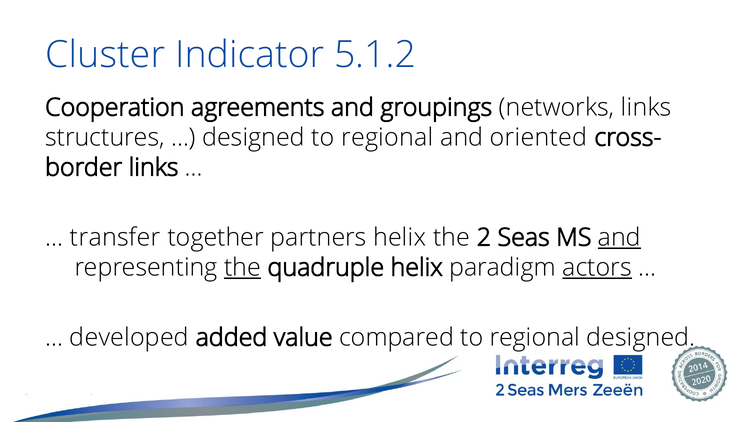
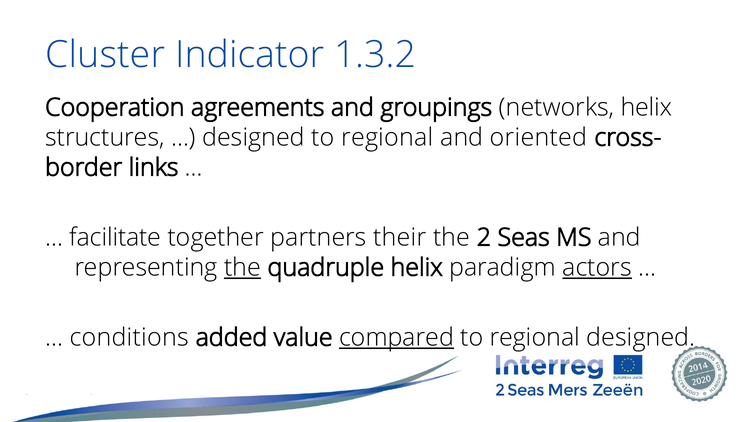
5.1.2: 5.1.2 -> 1.3.2 (375, 55)
networks links: links -> helix (646, 108)
transfer: transfer -> facilitate (115, 238)
partners helix: helix -> their (400, 238)
and underline: present -> none (619, 238)
developed: developed -> conditions (129, 338)
compared underline: none -> present (397, 338)
